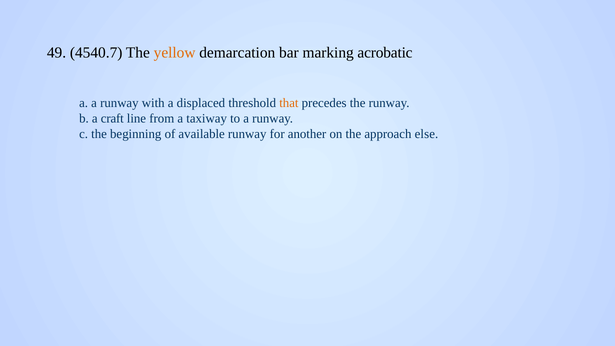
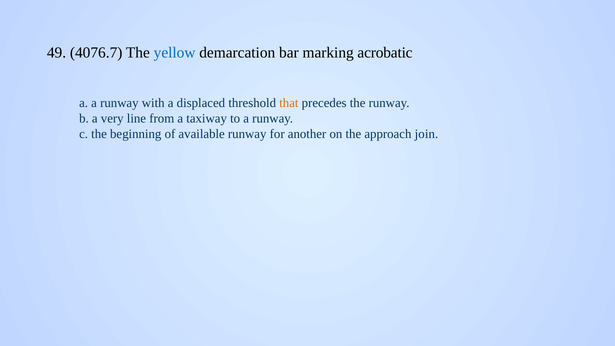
4540.7: 4540.7 -> 4076.7 (96, 53)
yellow colour: orange -> blue (175, 53)
craft: craft -> very (112, 118)
else: else -> join (426, 134)
